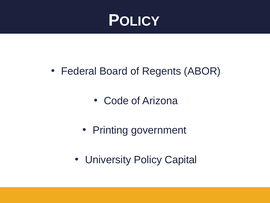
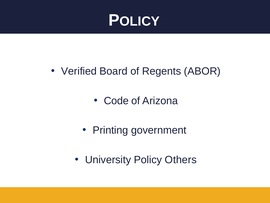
Federal: Federal -> Verified (79, 71)
Capital: Capital -> Others (181, 159)
